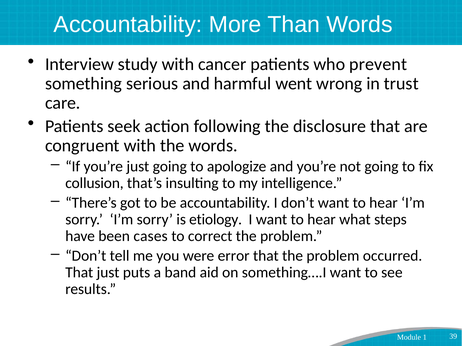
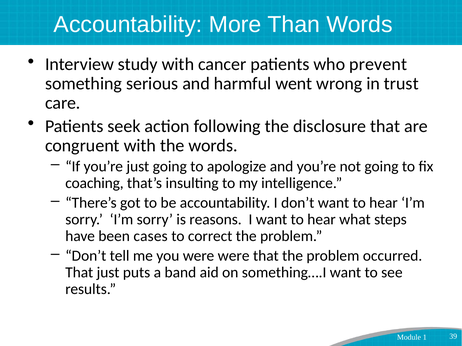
collusion: collusion -> coaching (94, 183)
etiology: etiology -> reasons (216, 220)
were error: error -> were (234, 256)
